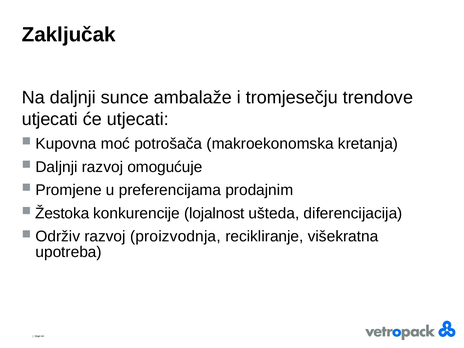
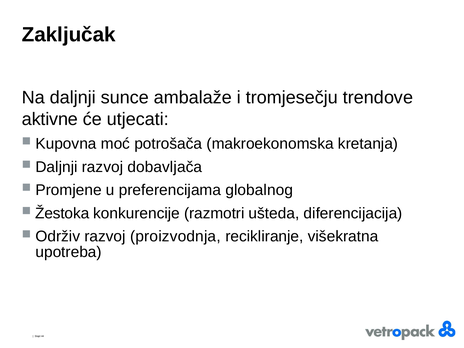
utjecati: utjecati -> aktivne (50, 119)
omogućuje: omogućuje -> dobavljača (165, 167)
prodajnim: prodajnim -> globalnog (259, 190)
lojalnost: lojalnost -> razmotri (214, 213)
